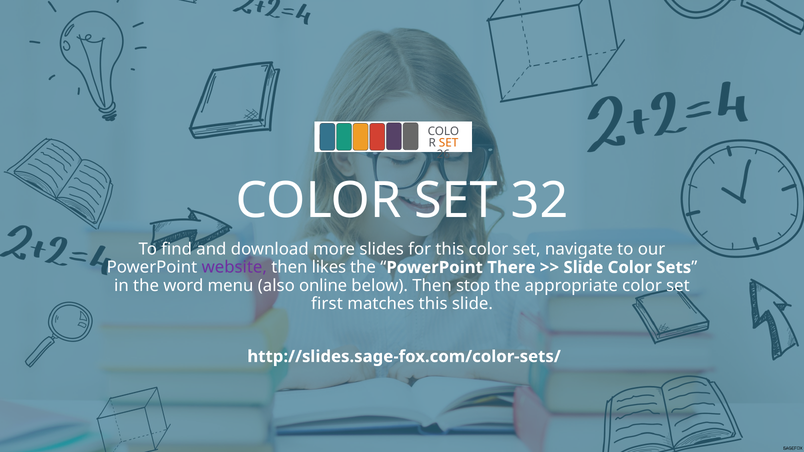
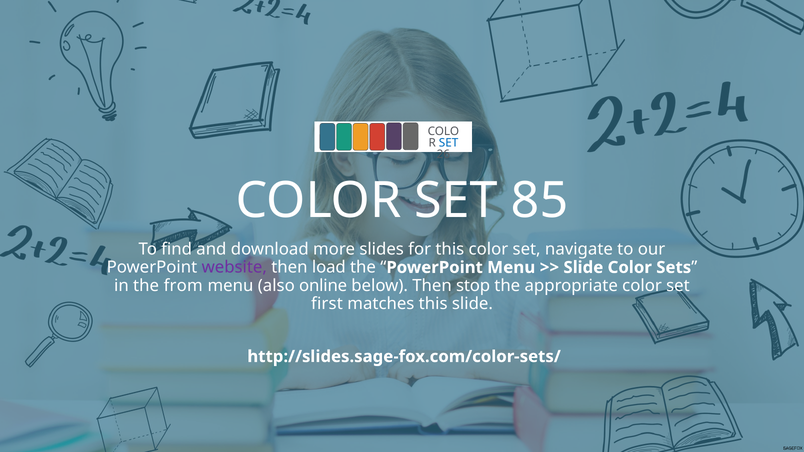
SET colour: orange -> blue (449, 143)
32: 32 -> 85 (540, 201)
likes: likes -> load (329, 268)
PowerPoint There: There -> Menu (511, 268)
word: word -> from (183, 286)
